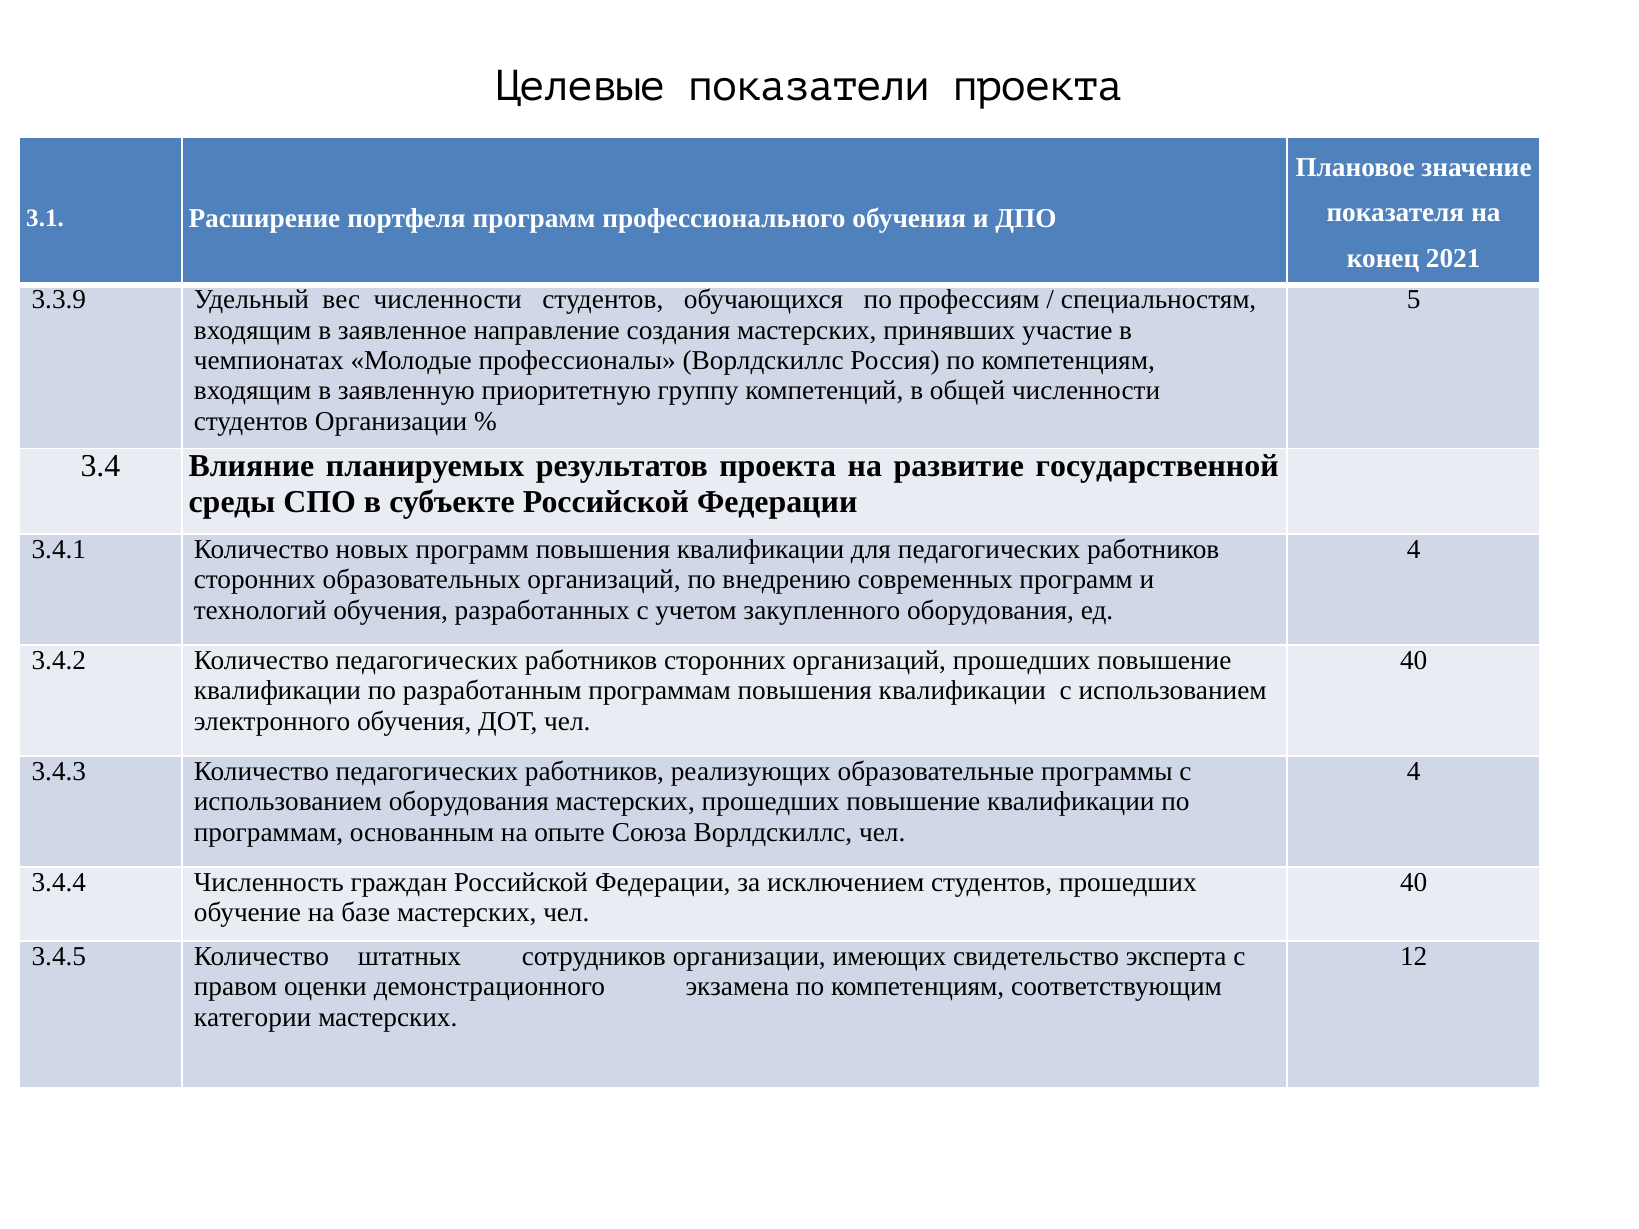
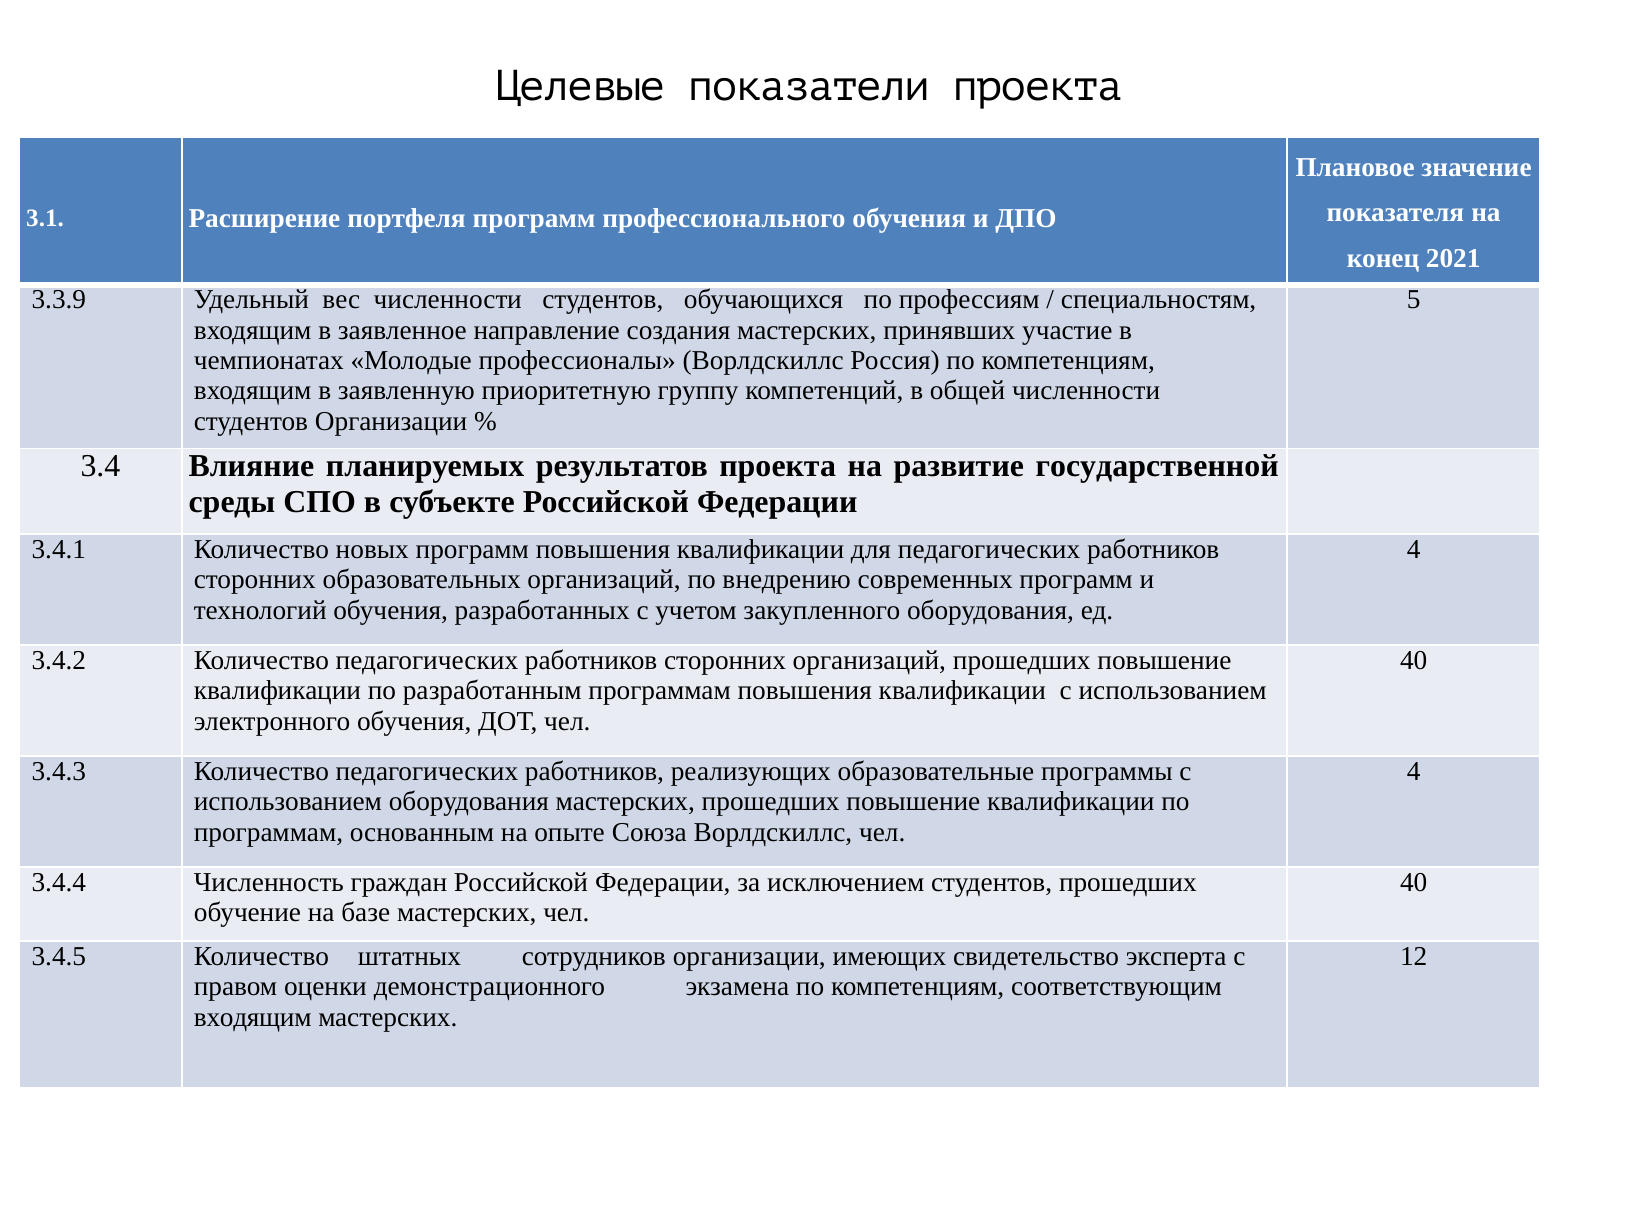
категории: категории -> входящим (253, 1017)
